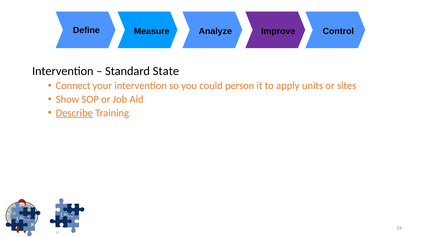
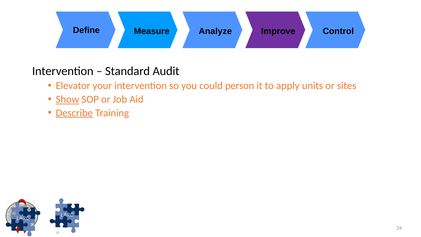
State: State -> Audit (166, 71)
Connect: Connect -> Elevator (73, 86)
Show underline: none -> present (67, 99)
